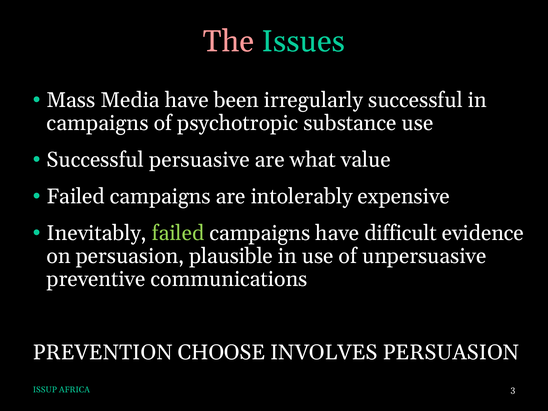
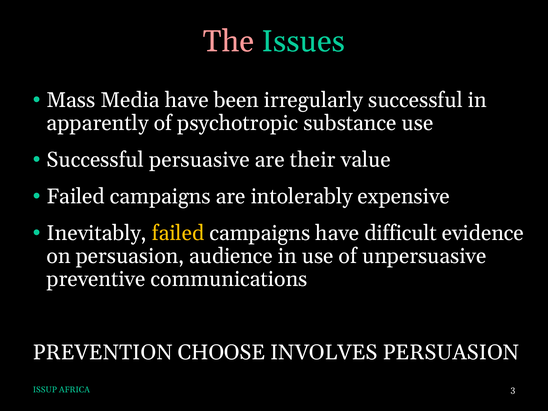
campaigns: campaigns -> apparently (98, 123)
what: what -> their (313, 160)
failed colour: light green -> yellow (178, 233)
plausible: plausible -> audience (231, 256)
